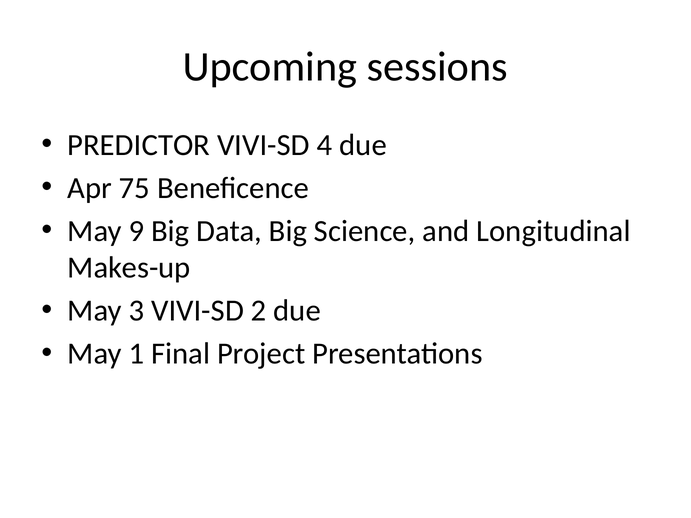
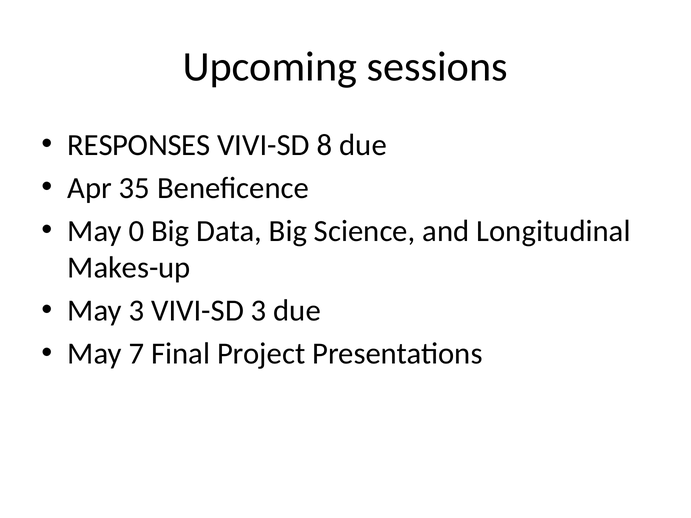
PREDICTOR: PREDICTOR -> RESPONSES (139, 145)
4: 4 -> 8 (324, 145)
75: 75 -> 35 (134, 188)
9: 9 -> 0 (136, 231)
VIVI-SD 2: 2 -> 3 (259, 311)
1: 1 -> 7 (136, 354)
